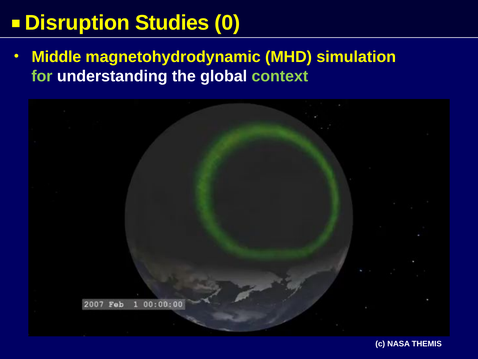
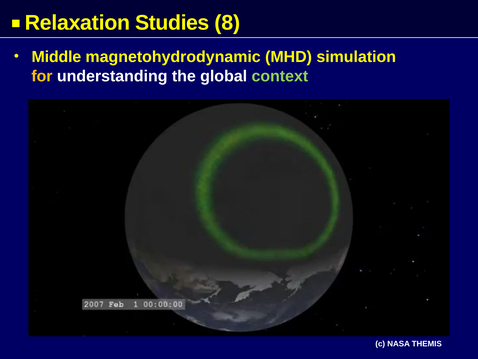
Disruption: Disruption -> Relaxation (77, 23)
0: 0 -> 8 (227, 23)
for colour: light green -> yellow (42, 76)
